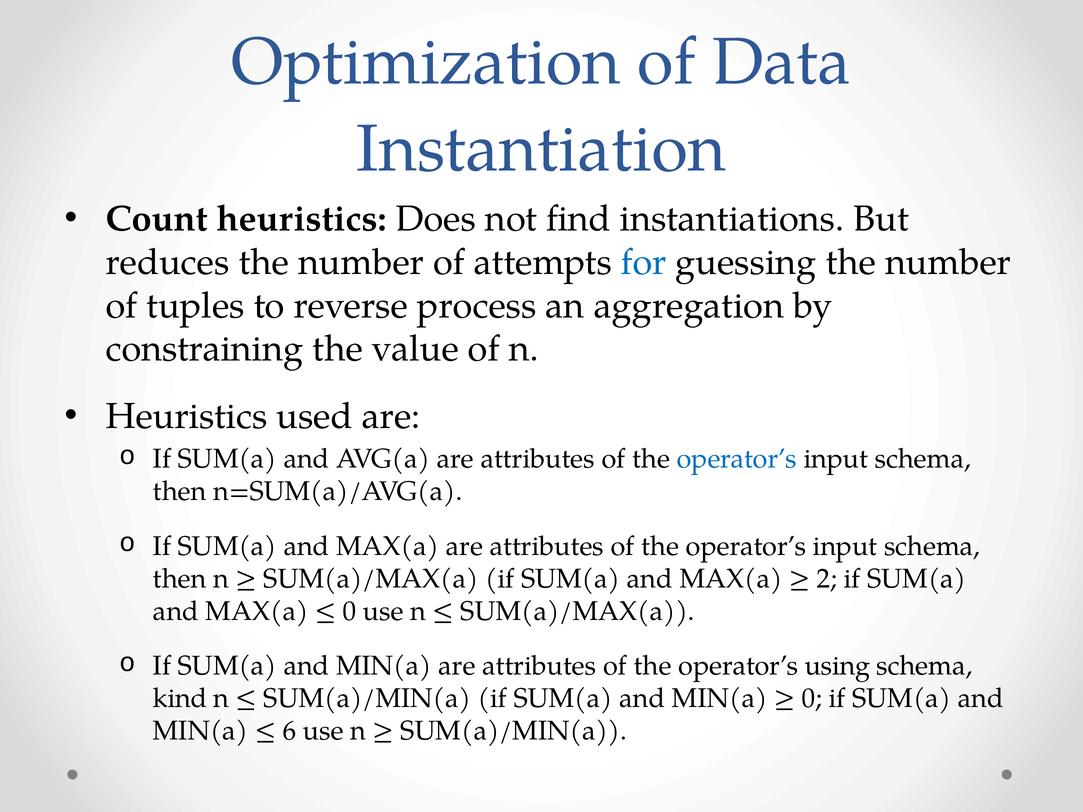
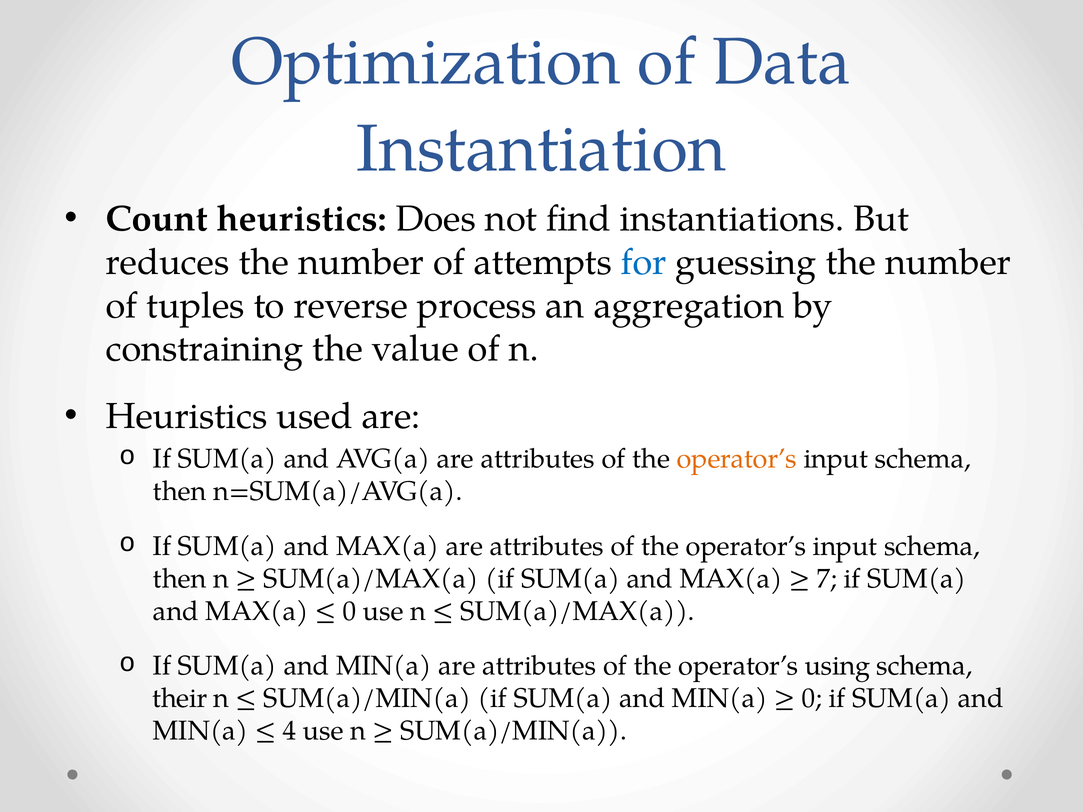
operator’s colour: blue -> orange (737, 459)
2: 2 -> 7 (827, 579)
kind: kind -> their (180, 698)
6: 6 -> 4 (289, 731)
